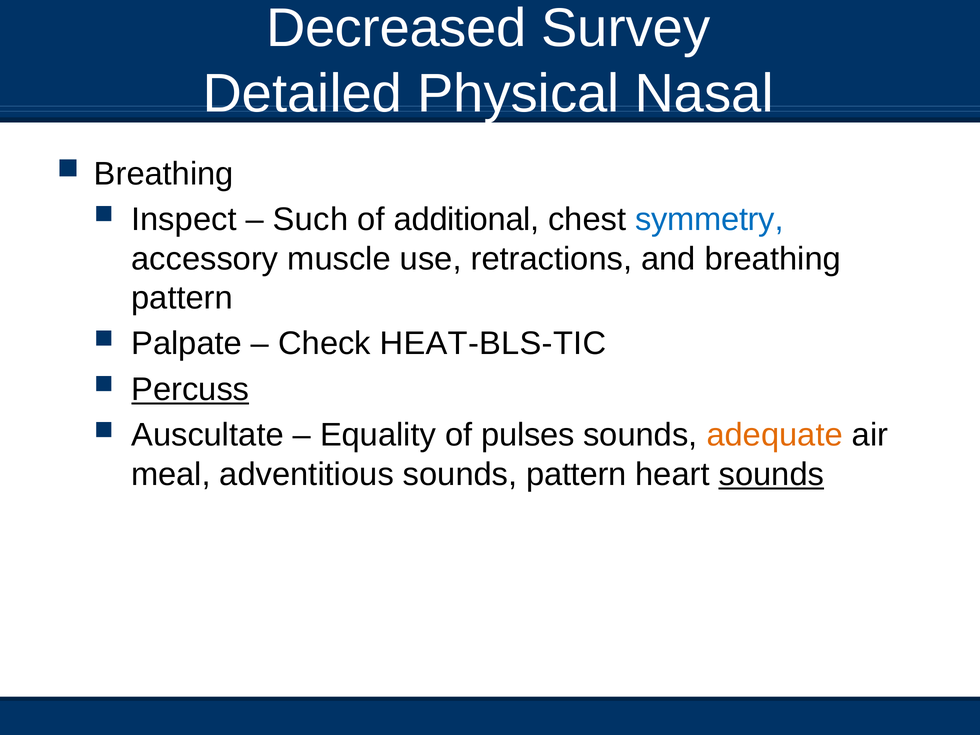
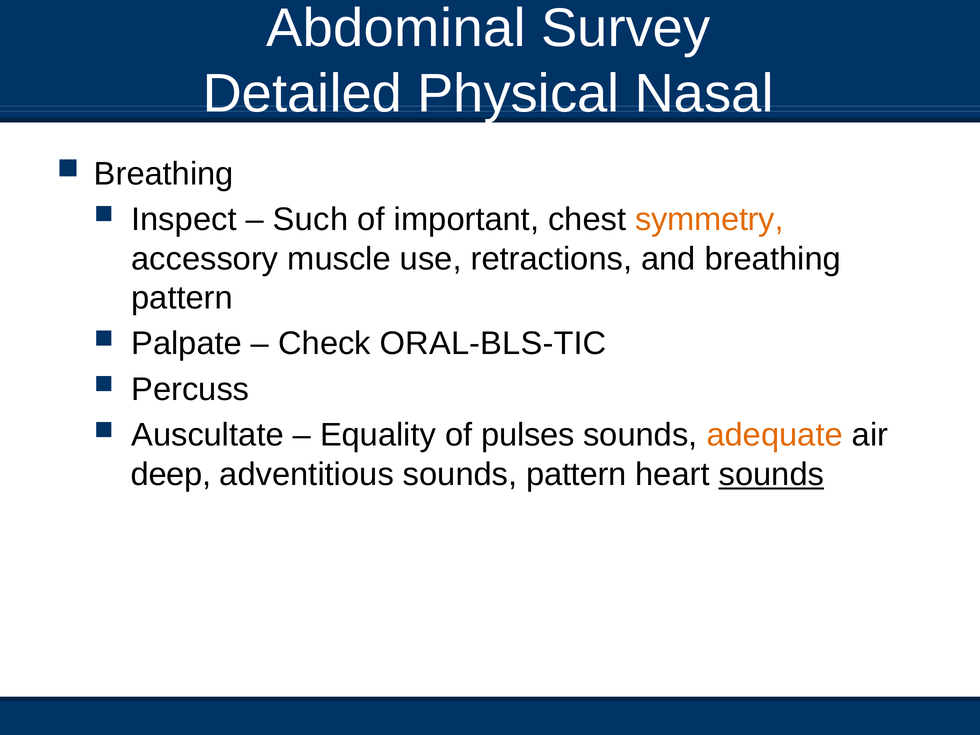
Decreased: Decreased -> Abdominal (396, 28)
additional: additional -> important (466, 220)
symmetry colour: blue -> orange (709, 220)
HEAT-BLS-TIC: HEAT-BLS-TIC -> ORAL-BLS-TIC (493, 344)
Percuss underline: present -> none (190, 389)
meal: meal -> deep (171, 474)
